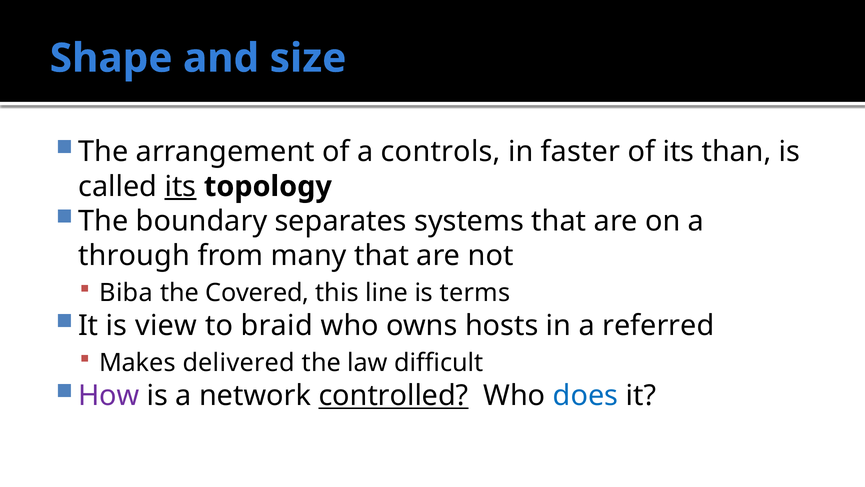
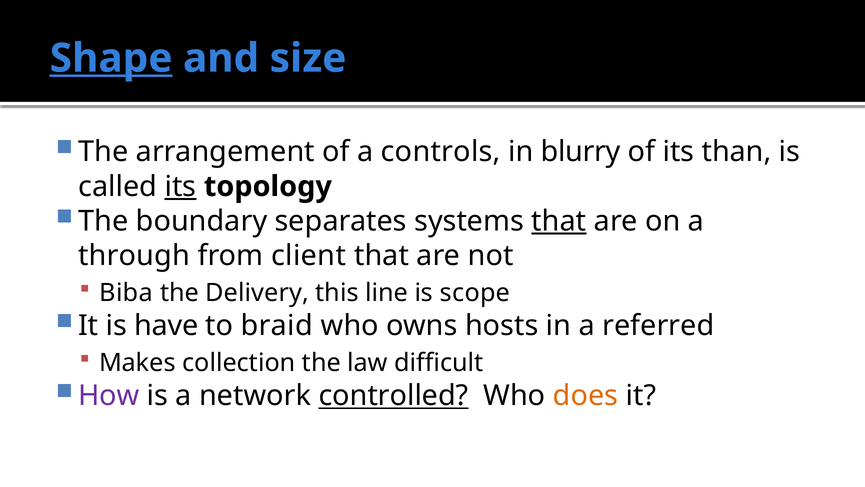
Shape underline: none -> present (111, 58)
faster: faster -> blurry (581, 152)
that underline: none -> present (559, 221)
many: many -> client (309, 256)
Covered: Covered -> Delivery (257, 293)
terms: terms -> scope (475, 293)
view: view -> have (166, 326)
delivered: delivered -> collection (239, 363)
does colour: blue -> orange (586, 395)
